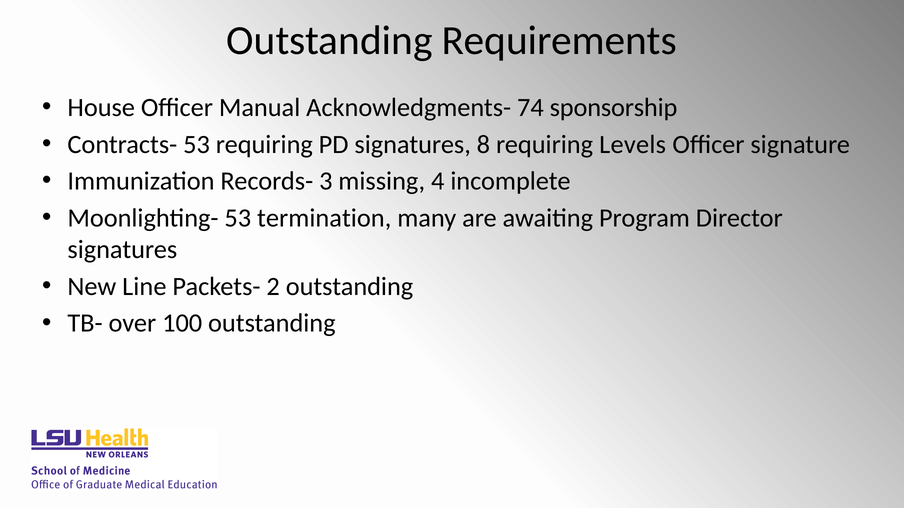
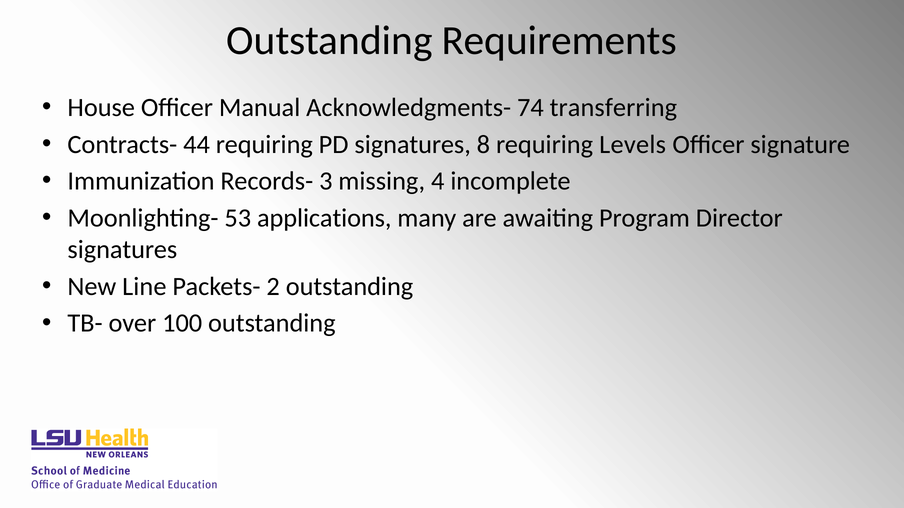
sponsorship: sponsorship -> transferring (613, 108)
Contracts- 53: 53 -> 44 (197, 145)
termination: termination -> applications (324, 218)
